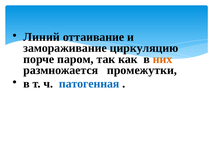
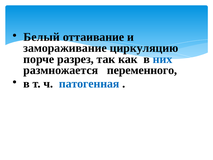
Линий: Линий -> Белый (42, 37)
паром: паром -> разрез (75, 59)
них colour: orange -> blue (163, 59)
промежутки: промежутки -> переменного (142, 70)
